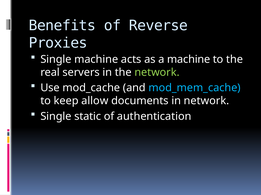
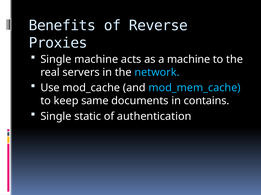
network colour: light green -> light blue (157, 73)
allow: allow -> same (95, 101)
in network: network -> contains (207, 101)
